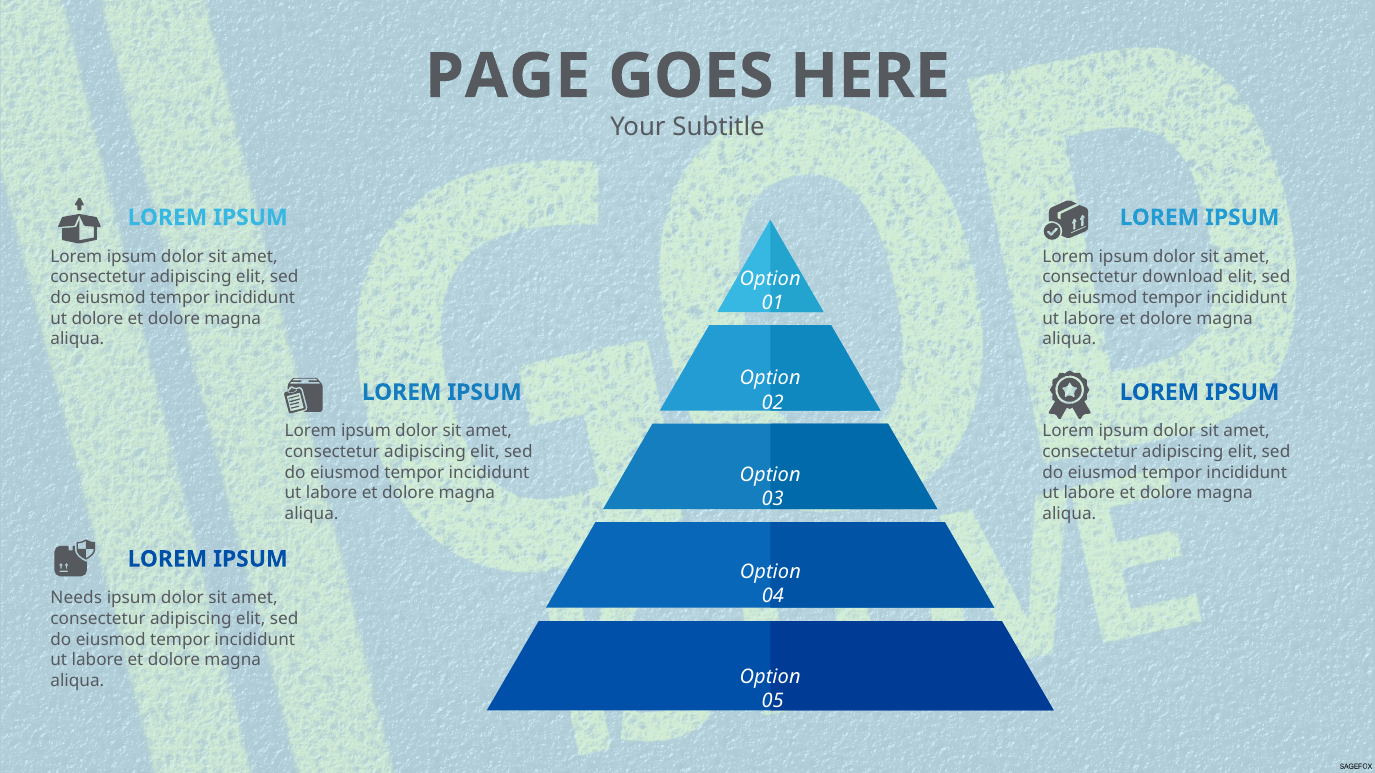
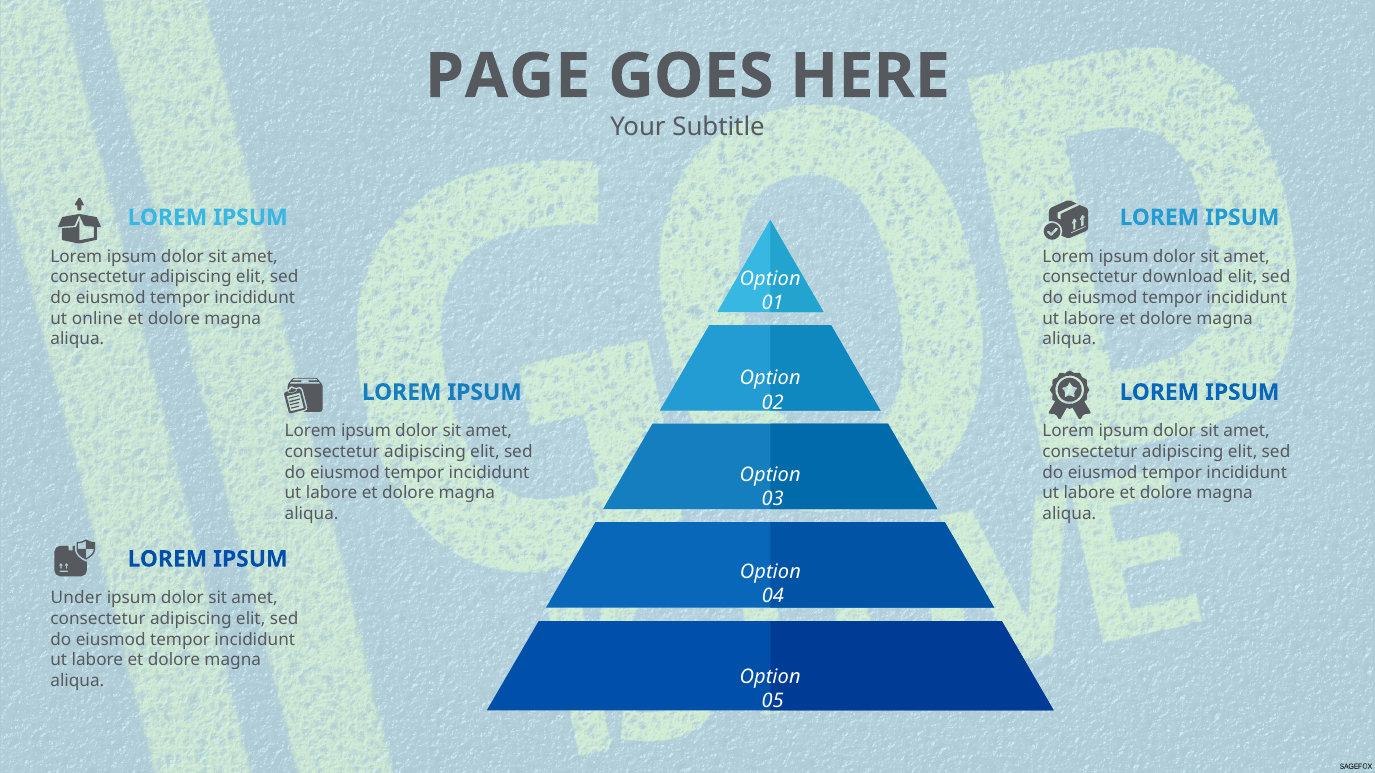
ut dolore: dolore -> online (97, 319)
Needs: Needs -> Under (76, 598)
